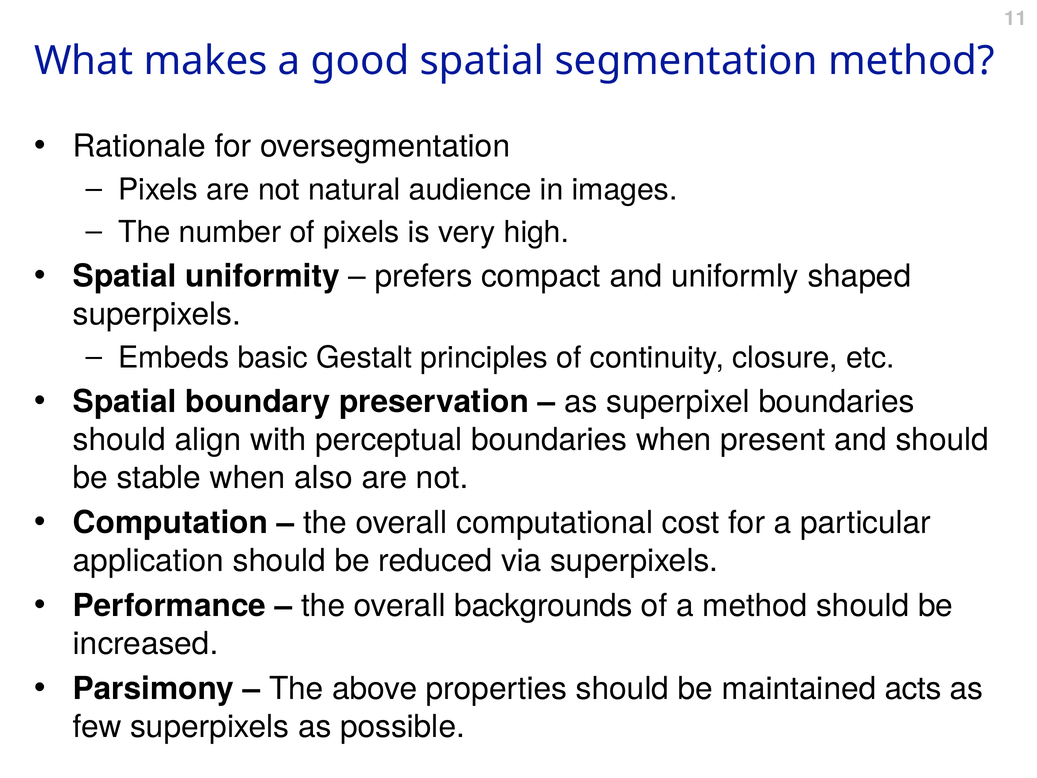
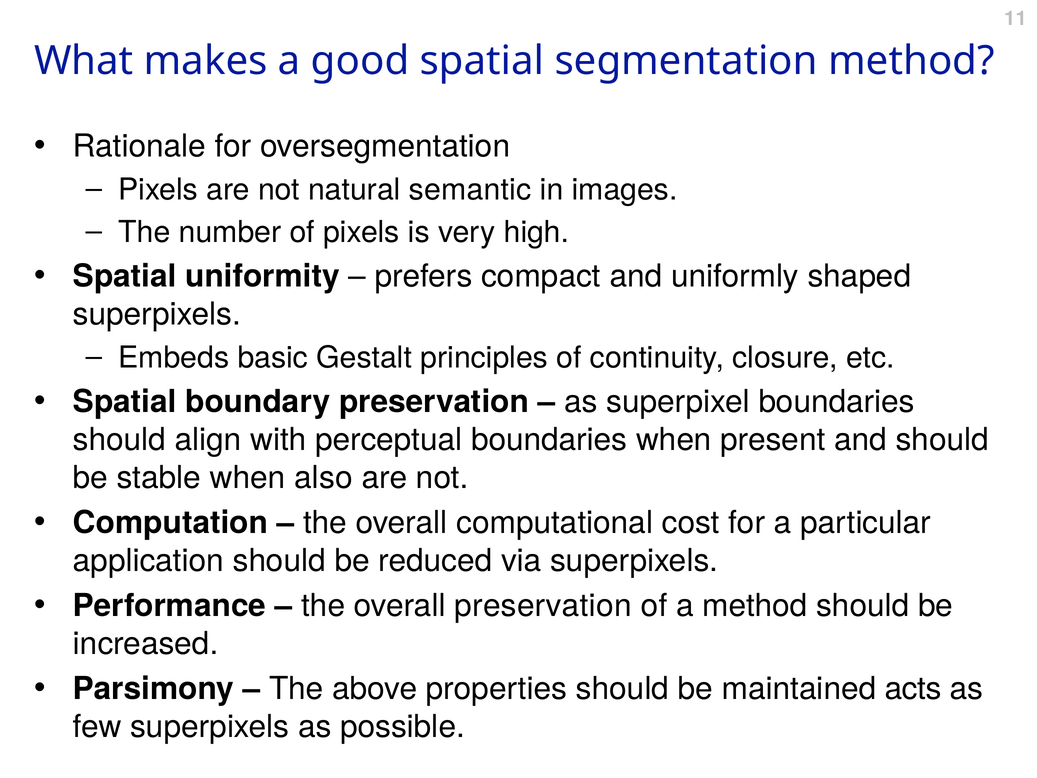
audience: audience -> semantic (470, 189)
overall backgrounds: backgrounds -> preservation (543, 606)
